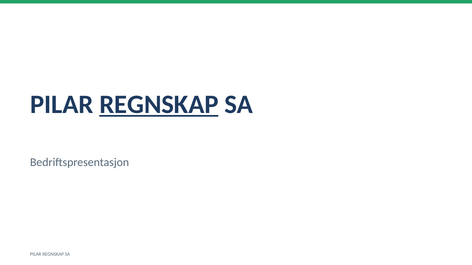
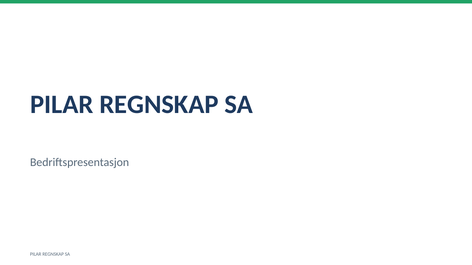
REGNSKAP underline: present -> none (159, 105)
